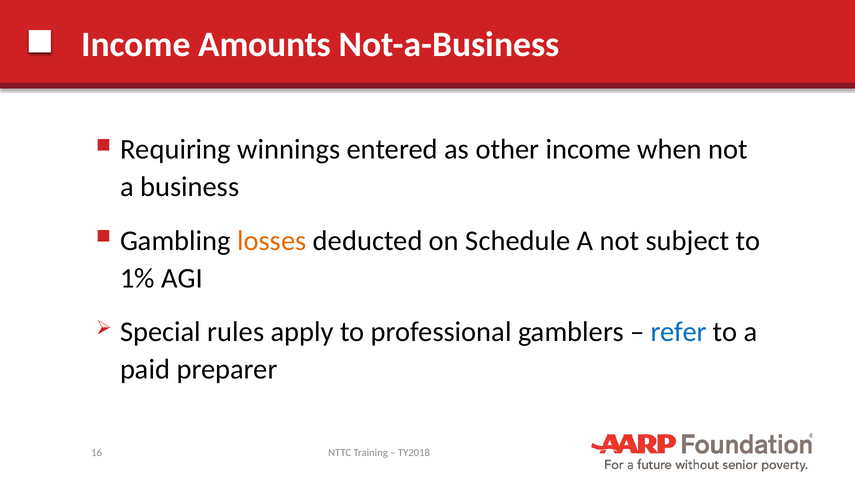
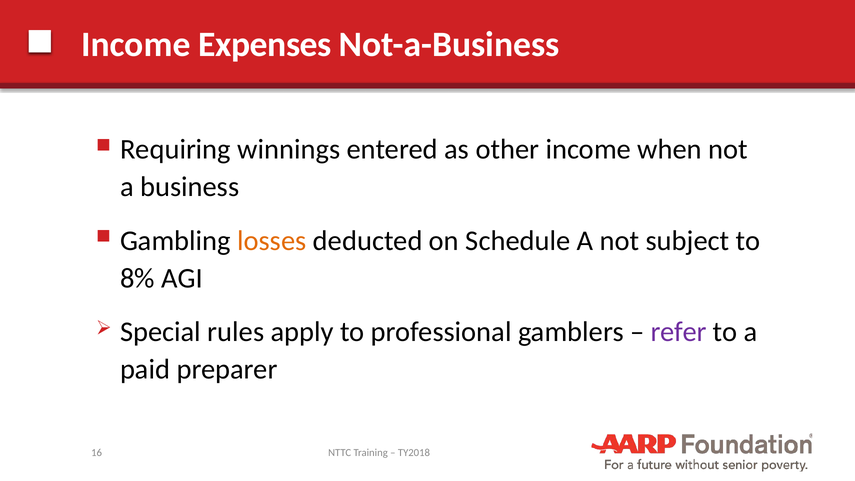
Amounts: Amounts -> Expenses (265, 45)
1%: 1% -> 8% (137, 278)
refer colour: blue -> purple (679, 332)
